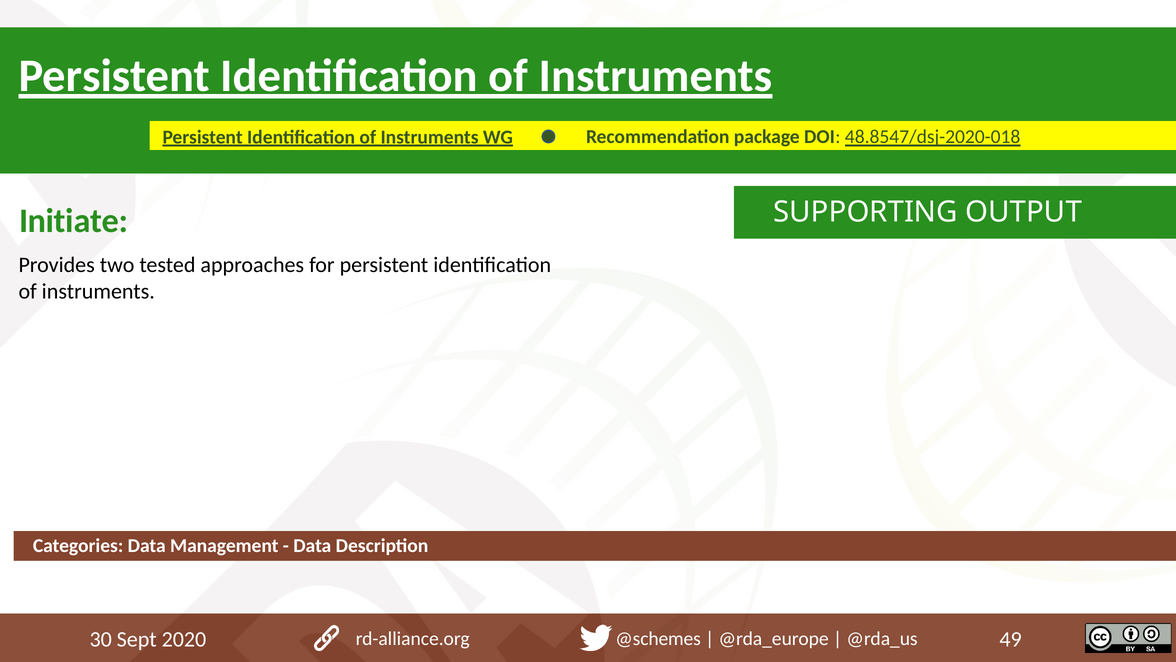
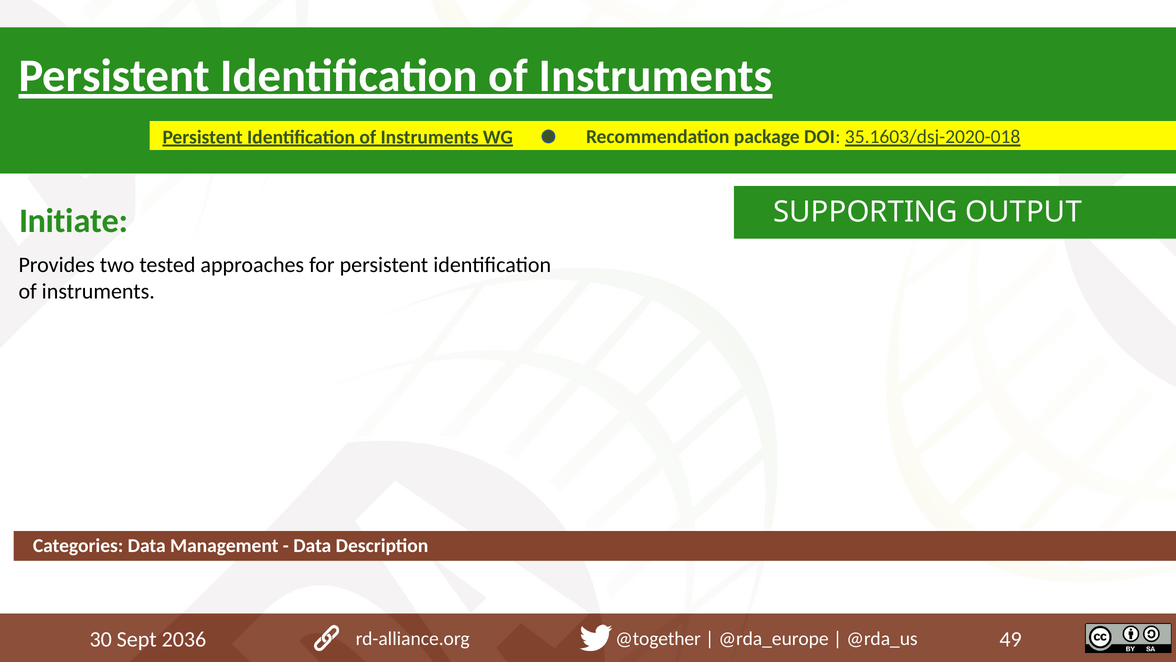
48.8547/dsj-2020-018: 48.8547/dsj-2020-018 -> 35.1603/dsj-2020-018 (933, 137)
2020: 2020 -> 2036 (184, 639)
@schemes: @schemes -> @together (658, 639)
